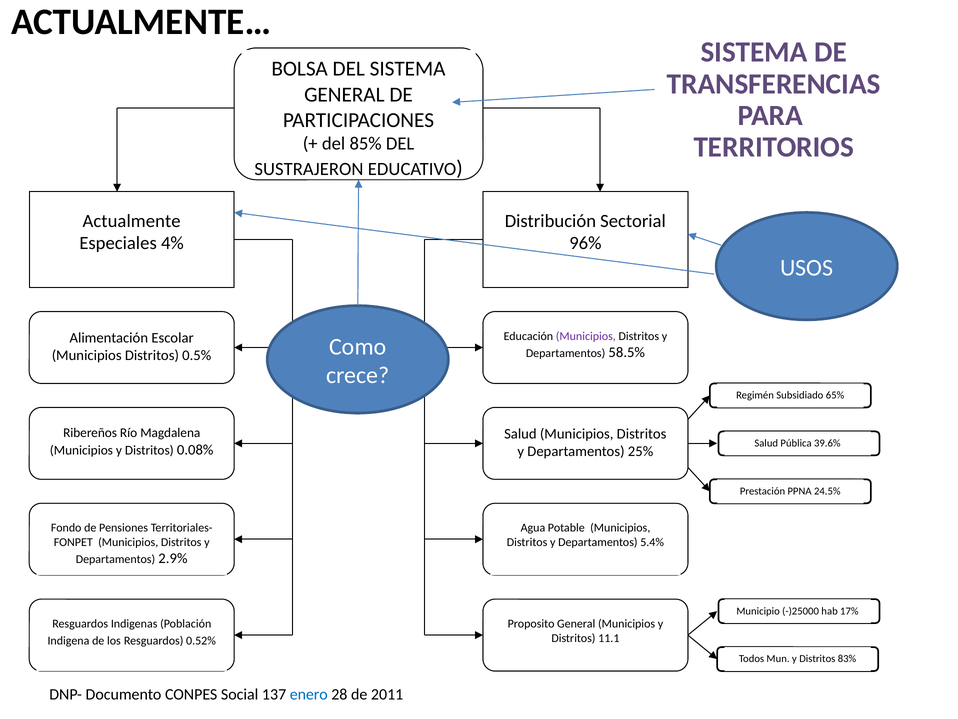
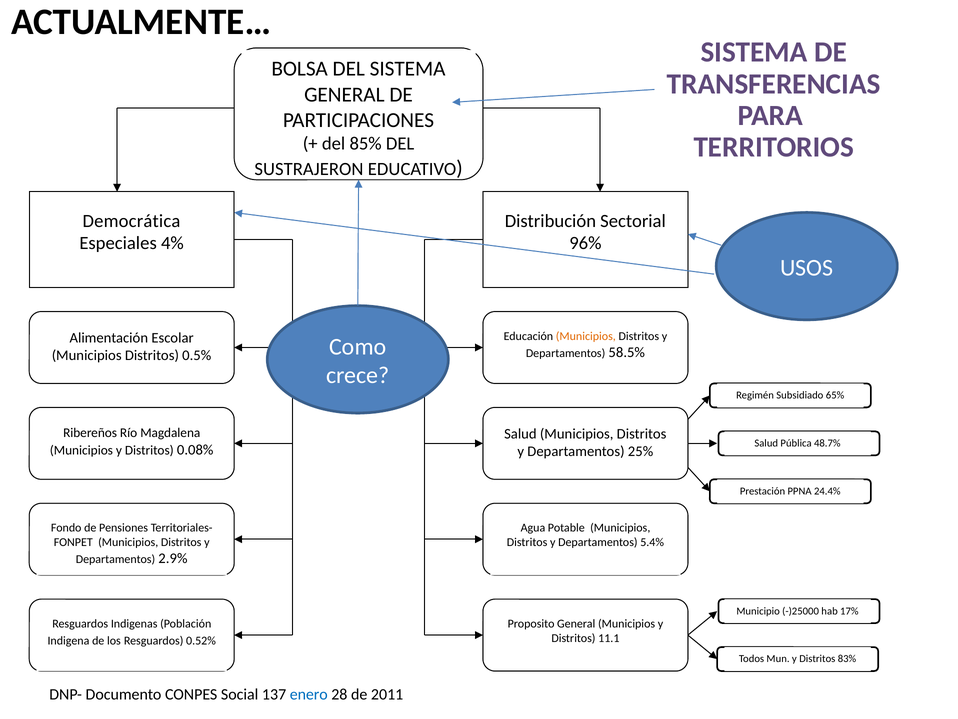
Actualmente: Actualmente -> Democrática (132, 221)
Municipios colour: purple -> orange (586, 336)
39.6%: 39.6% -> 48.7% (827, 443)
24.5%: 24.5% -> 24.4% (827, 491)
